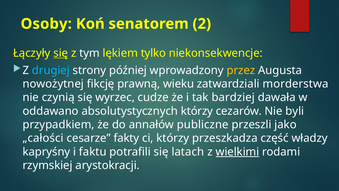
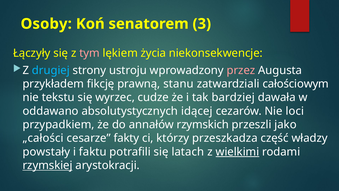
2: 2 -> 3 (202, 24)
się underline: present -> none (61, 53)
tym colour: white -> pink (90, 53)
tylko: tylko -> życia (153, 53)
później: później -> ustroju (128, 70)
przez colour: yellow -> pink (241, 70)
nowożytnej: nowożytnej -> przykładem (53, 84)
wieku: wieku -> stanu (178, 84)
morderstwa: morderstwa -> całościowym (296, 84)
czynią: czynią -> tekstu (58, 97)
absolutystycznych którzy: którzy -> idącej (197, 111)
byli: byli -> loci (295, 111)
publiczne: publiczne -> rzymskich (203, 124)
kapryśny: kapryśny -> powstały (46, 152)
rzymskiej underline: none -> present (48, 165)
